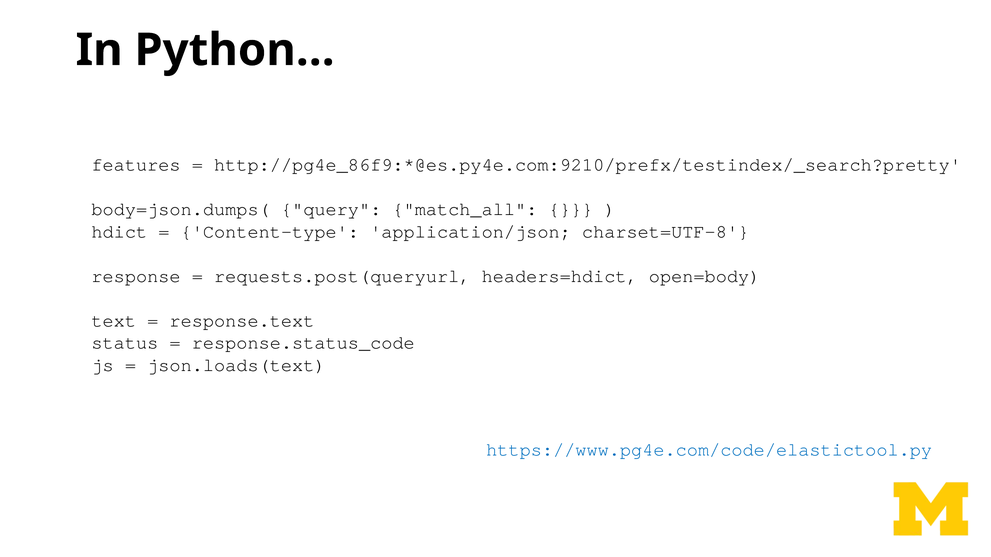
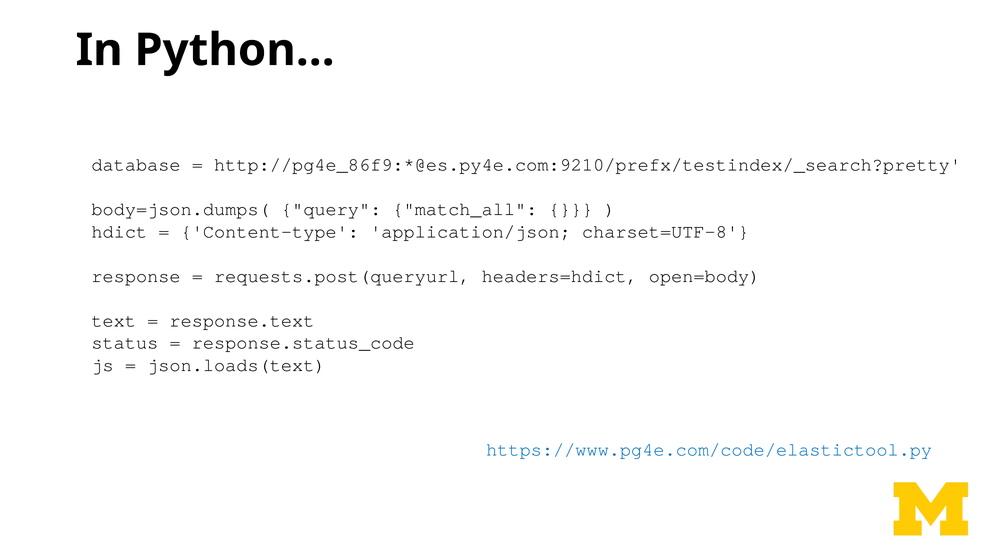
features: features -> database (136, 165)
